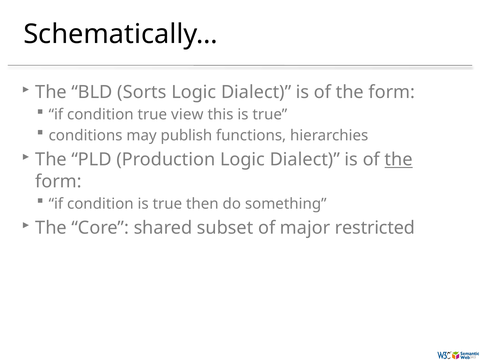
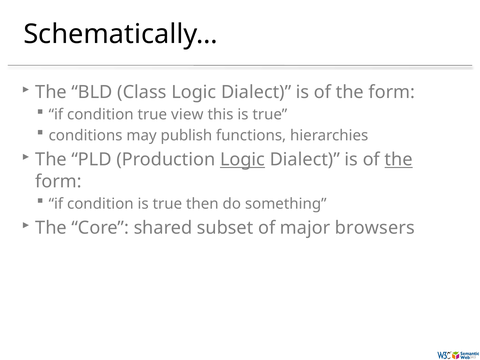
Sorts: Sorts -> Class (142, 92)
Logic underline: none -> present (243, 160)
restricted: restricted -> browsers (375, 228)
